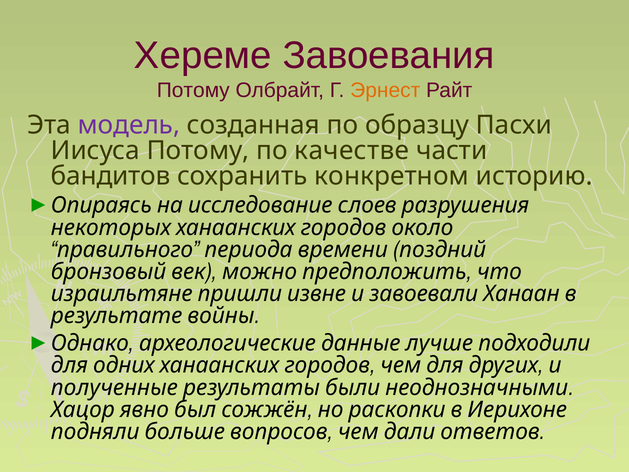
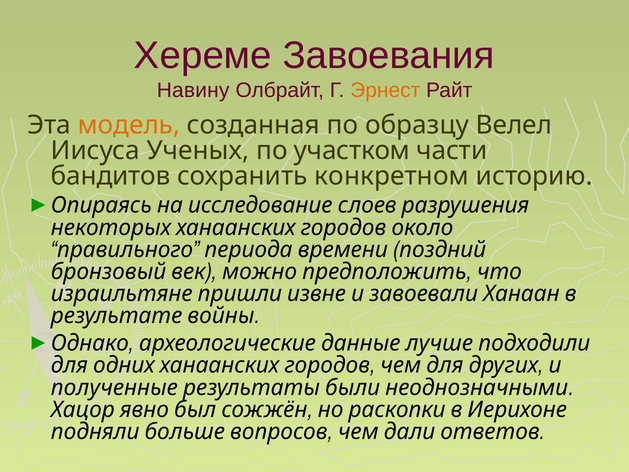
Потому: Потому -> Навину (193, 90)
модель colour: purple -> orange (129, 125)
Пасхи: Пасхи -> Велел (514, 125)
Иисуса Потому: Потому -> Ученых (198, 150)
качестве: качестве -> участком (352, 150)
